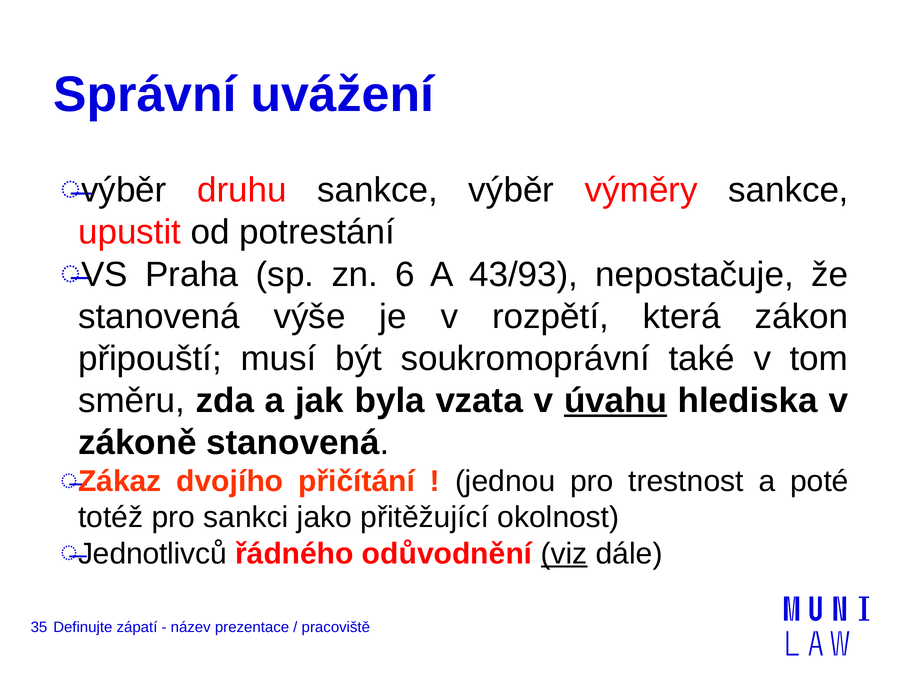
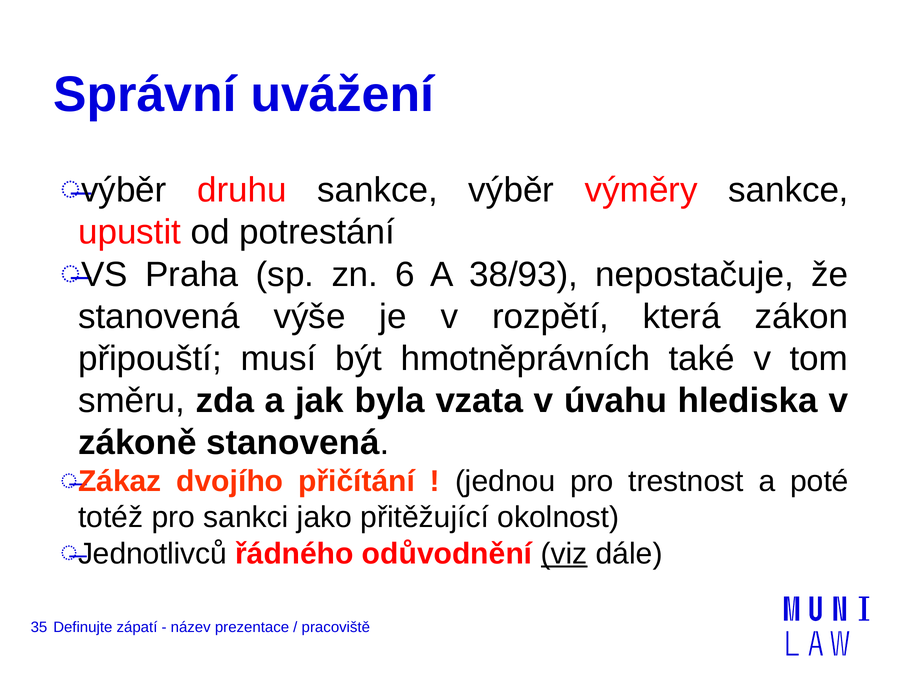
43/93: 43/93 -> 38/93 (524, 275)
soukromoprávní: soukromoprávní -> hmotněprávních (525, 359)
úvahu underline: present -> none (616, 401)
